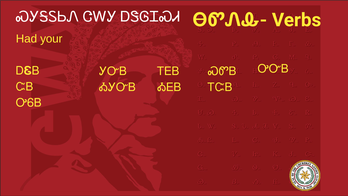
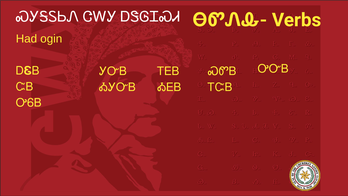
your: your -> ogin (51, 39)
